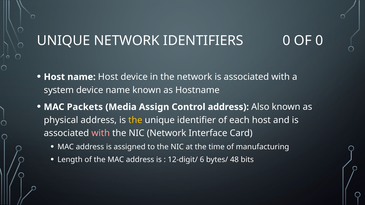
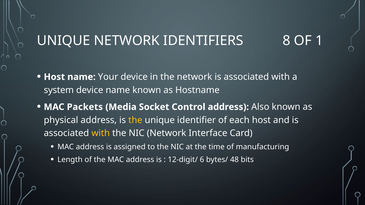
IDENTIFIERS 0: 0 -> 8 (287, 41)
OF 0: 0 -> 1 (319, 41)
name Host: Host -> Your (108, 77)
Assign: Assign -> Socket (154, 107)
with colour: pink -> yellow (101, 133)
